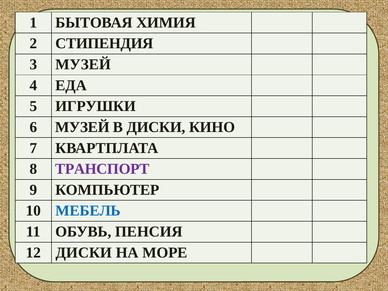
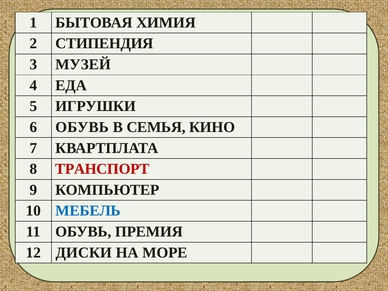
6 МУЗЕЙ: МУЗЕЙ -> ОБУВЬ (82, 127)
В ДИСКИ: ДИСКИ -> СЕМЬЯ (156, 127)
ТРАНСПОРТ colour: purple -> red (102, 169)
ПЕНСИЯ: ПЕНСИЯ -> ПРЕМИЯ (149, 232)
